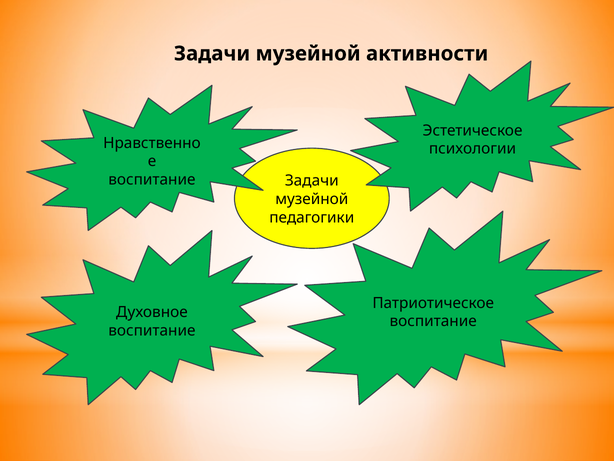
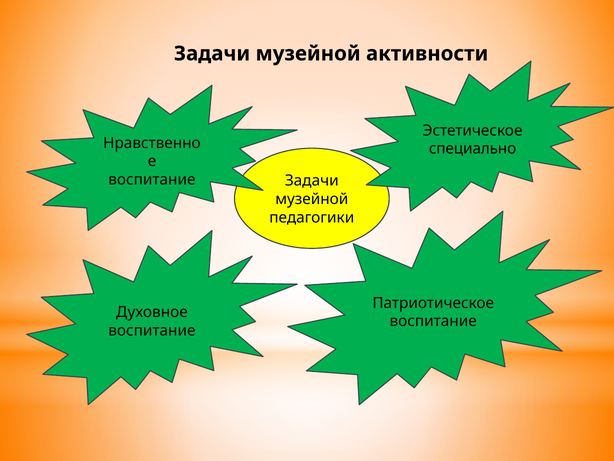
психологии: психологии -> специально (473, 149)
